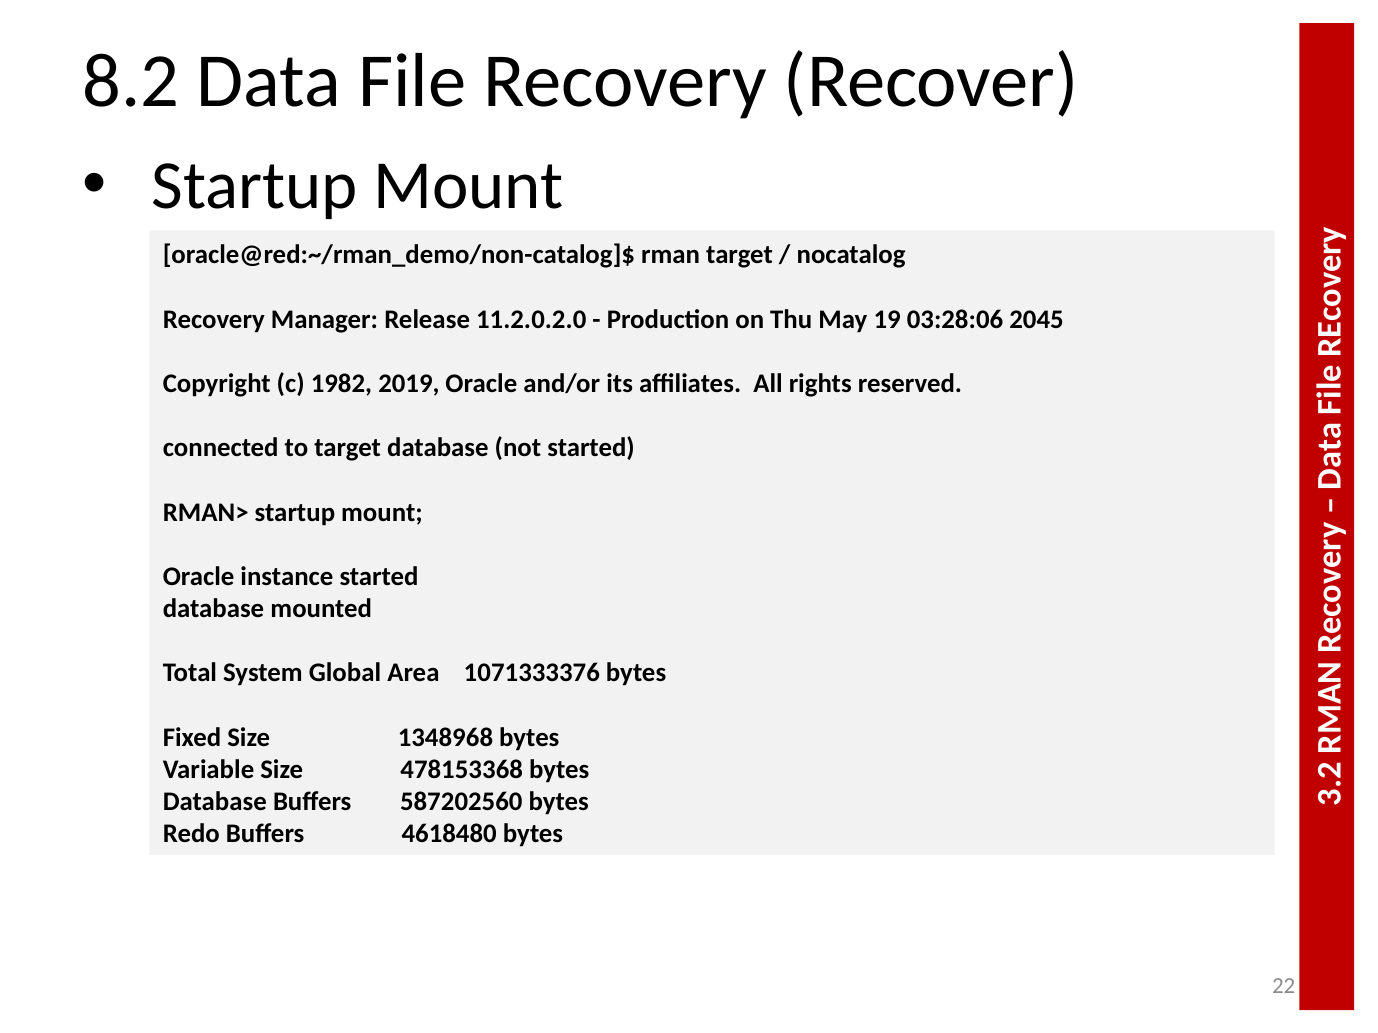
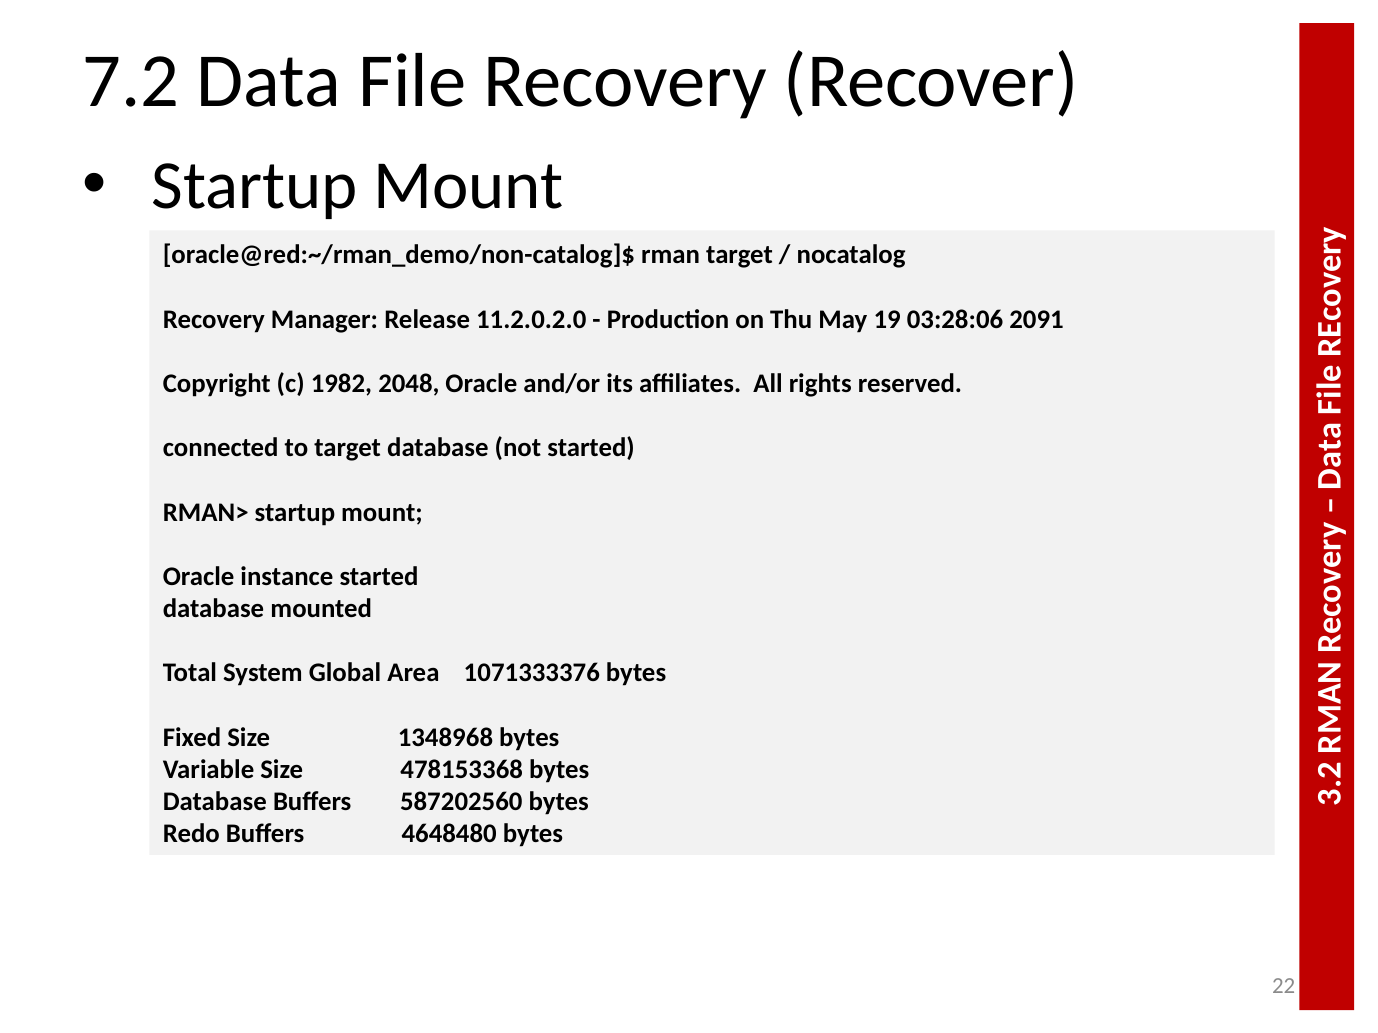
8.2: 8.2 -> 7.2 (131, 81)
2045: 2045 -> 2091 (1037, 320)
2019: 2019 -> 2048 (409, 384)
4618480: 4618480 -> 4648480 (449, 834)
